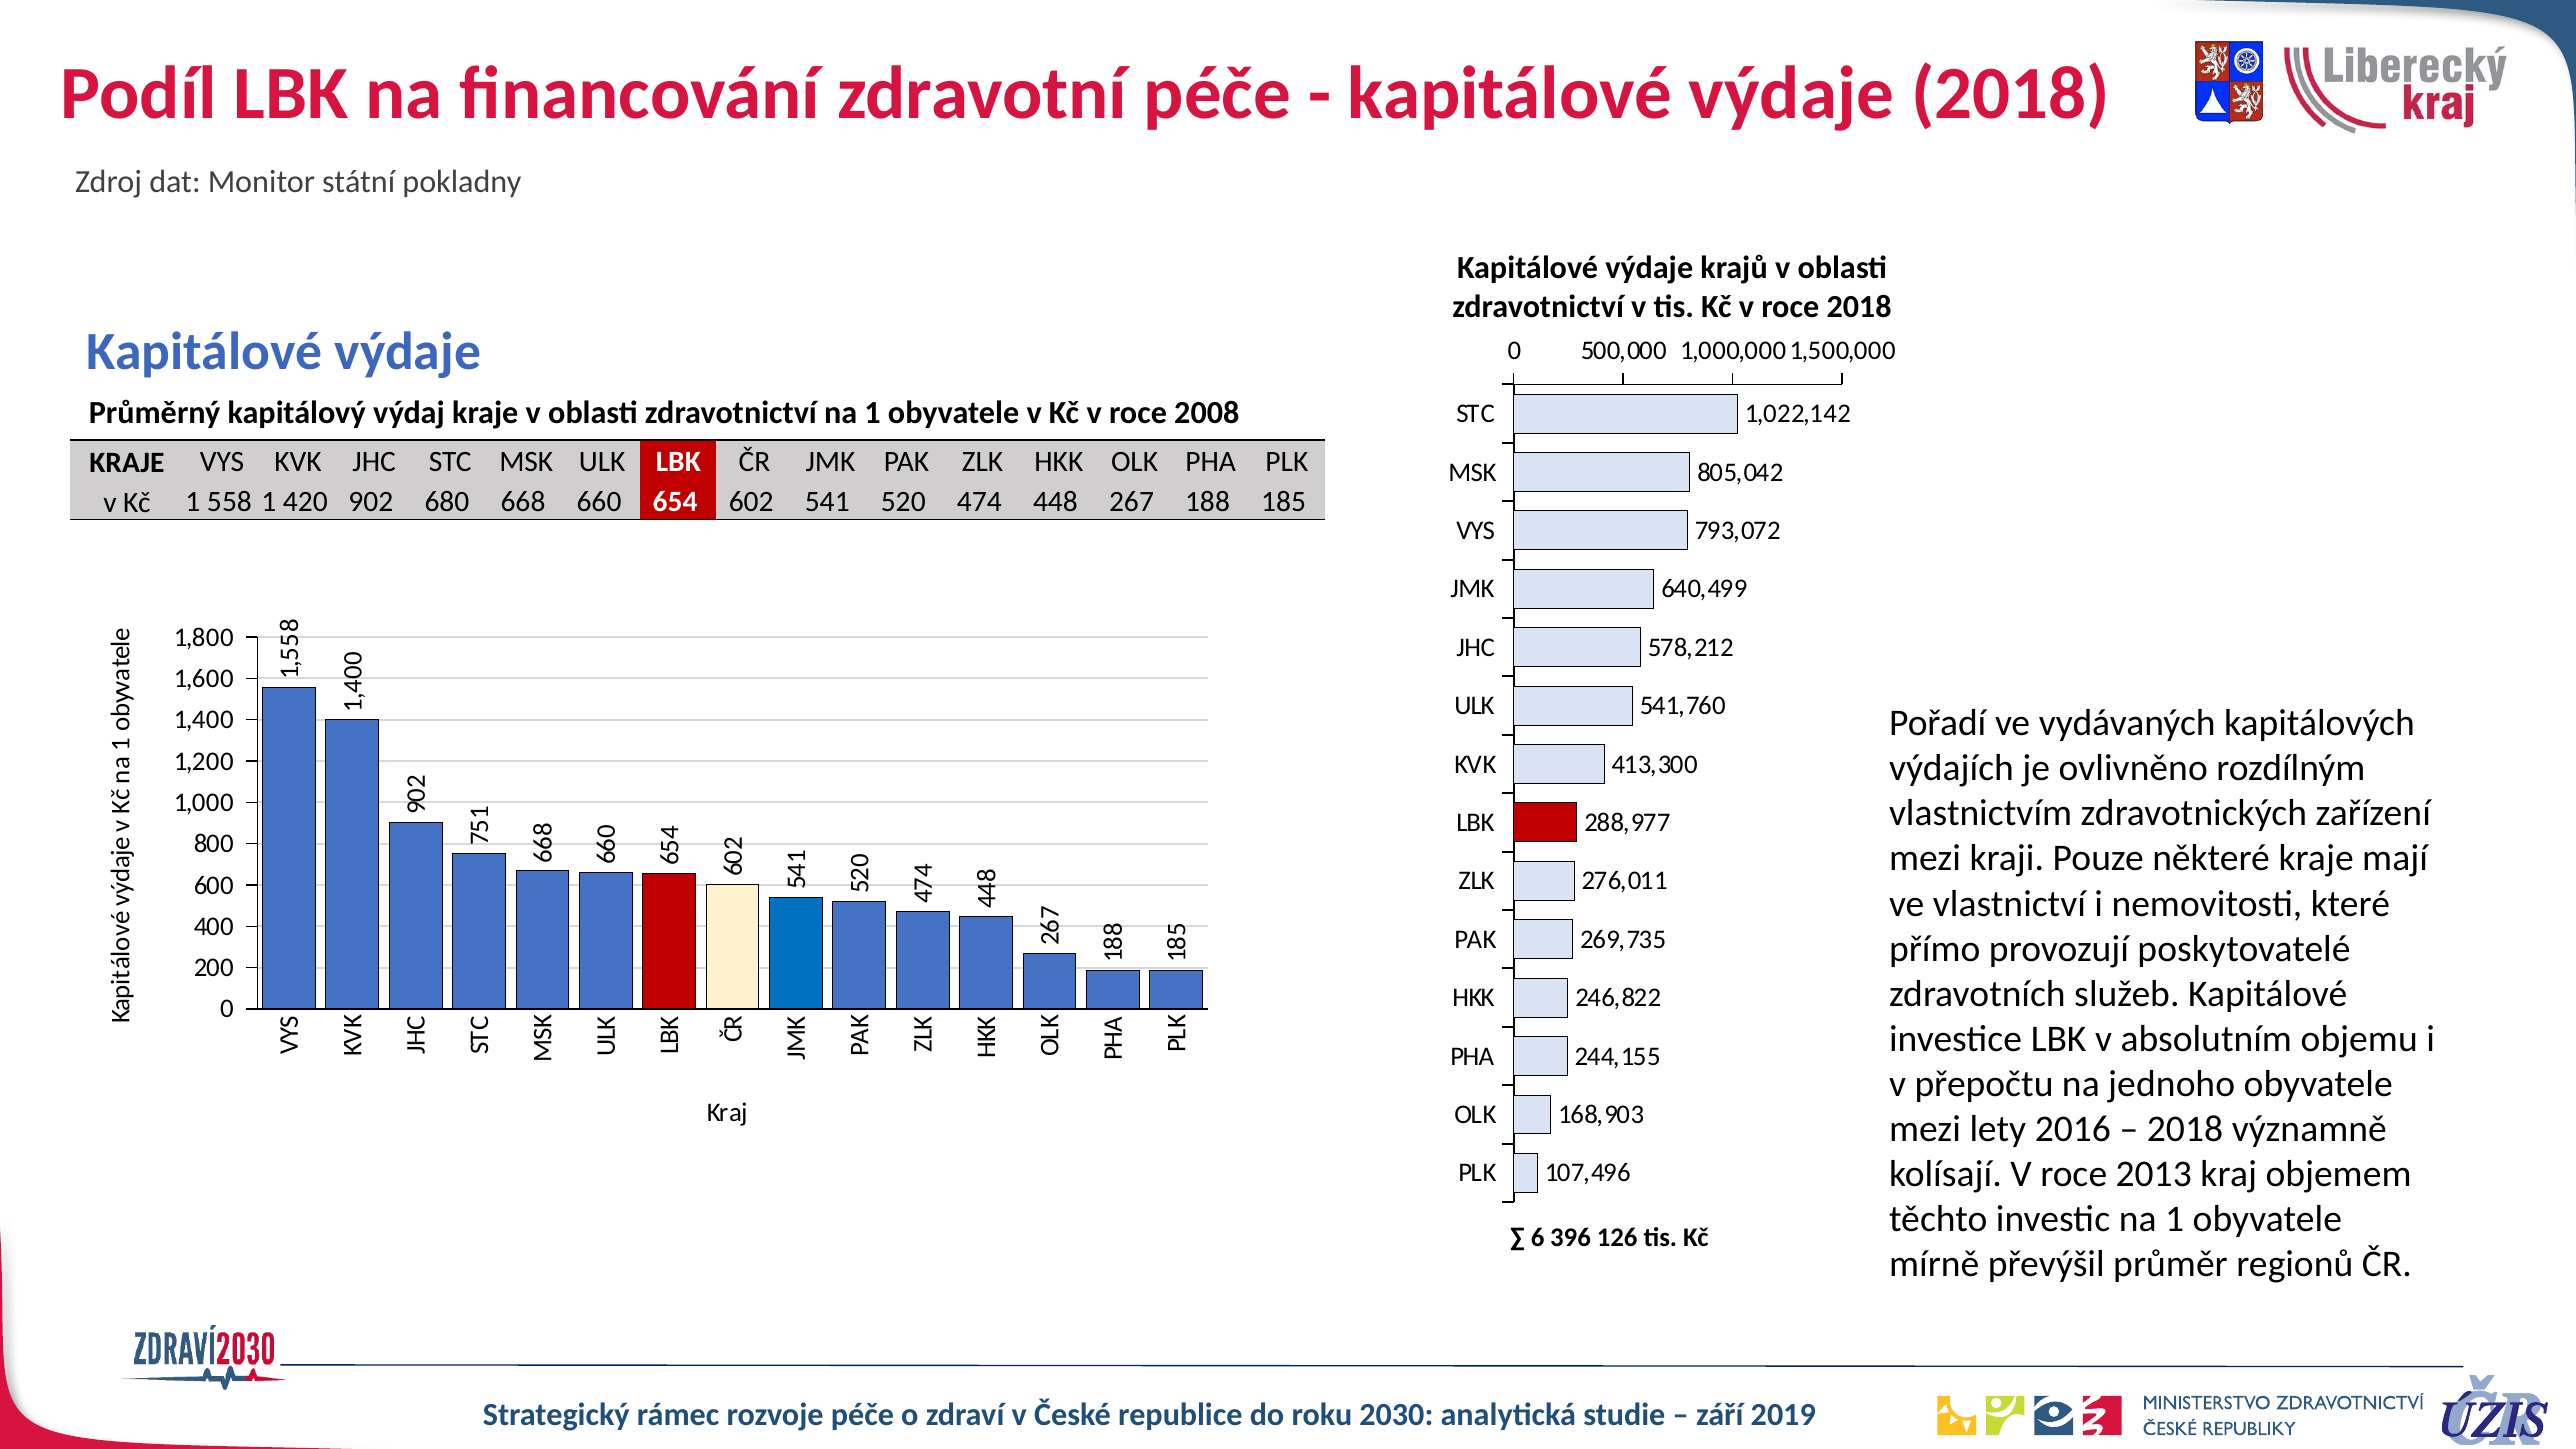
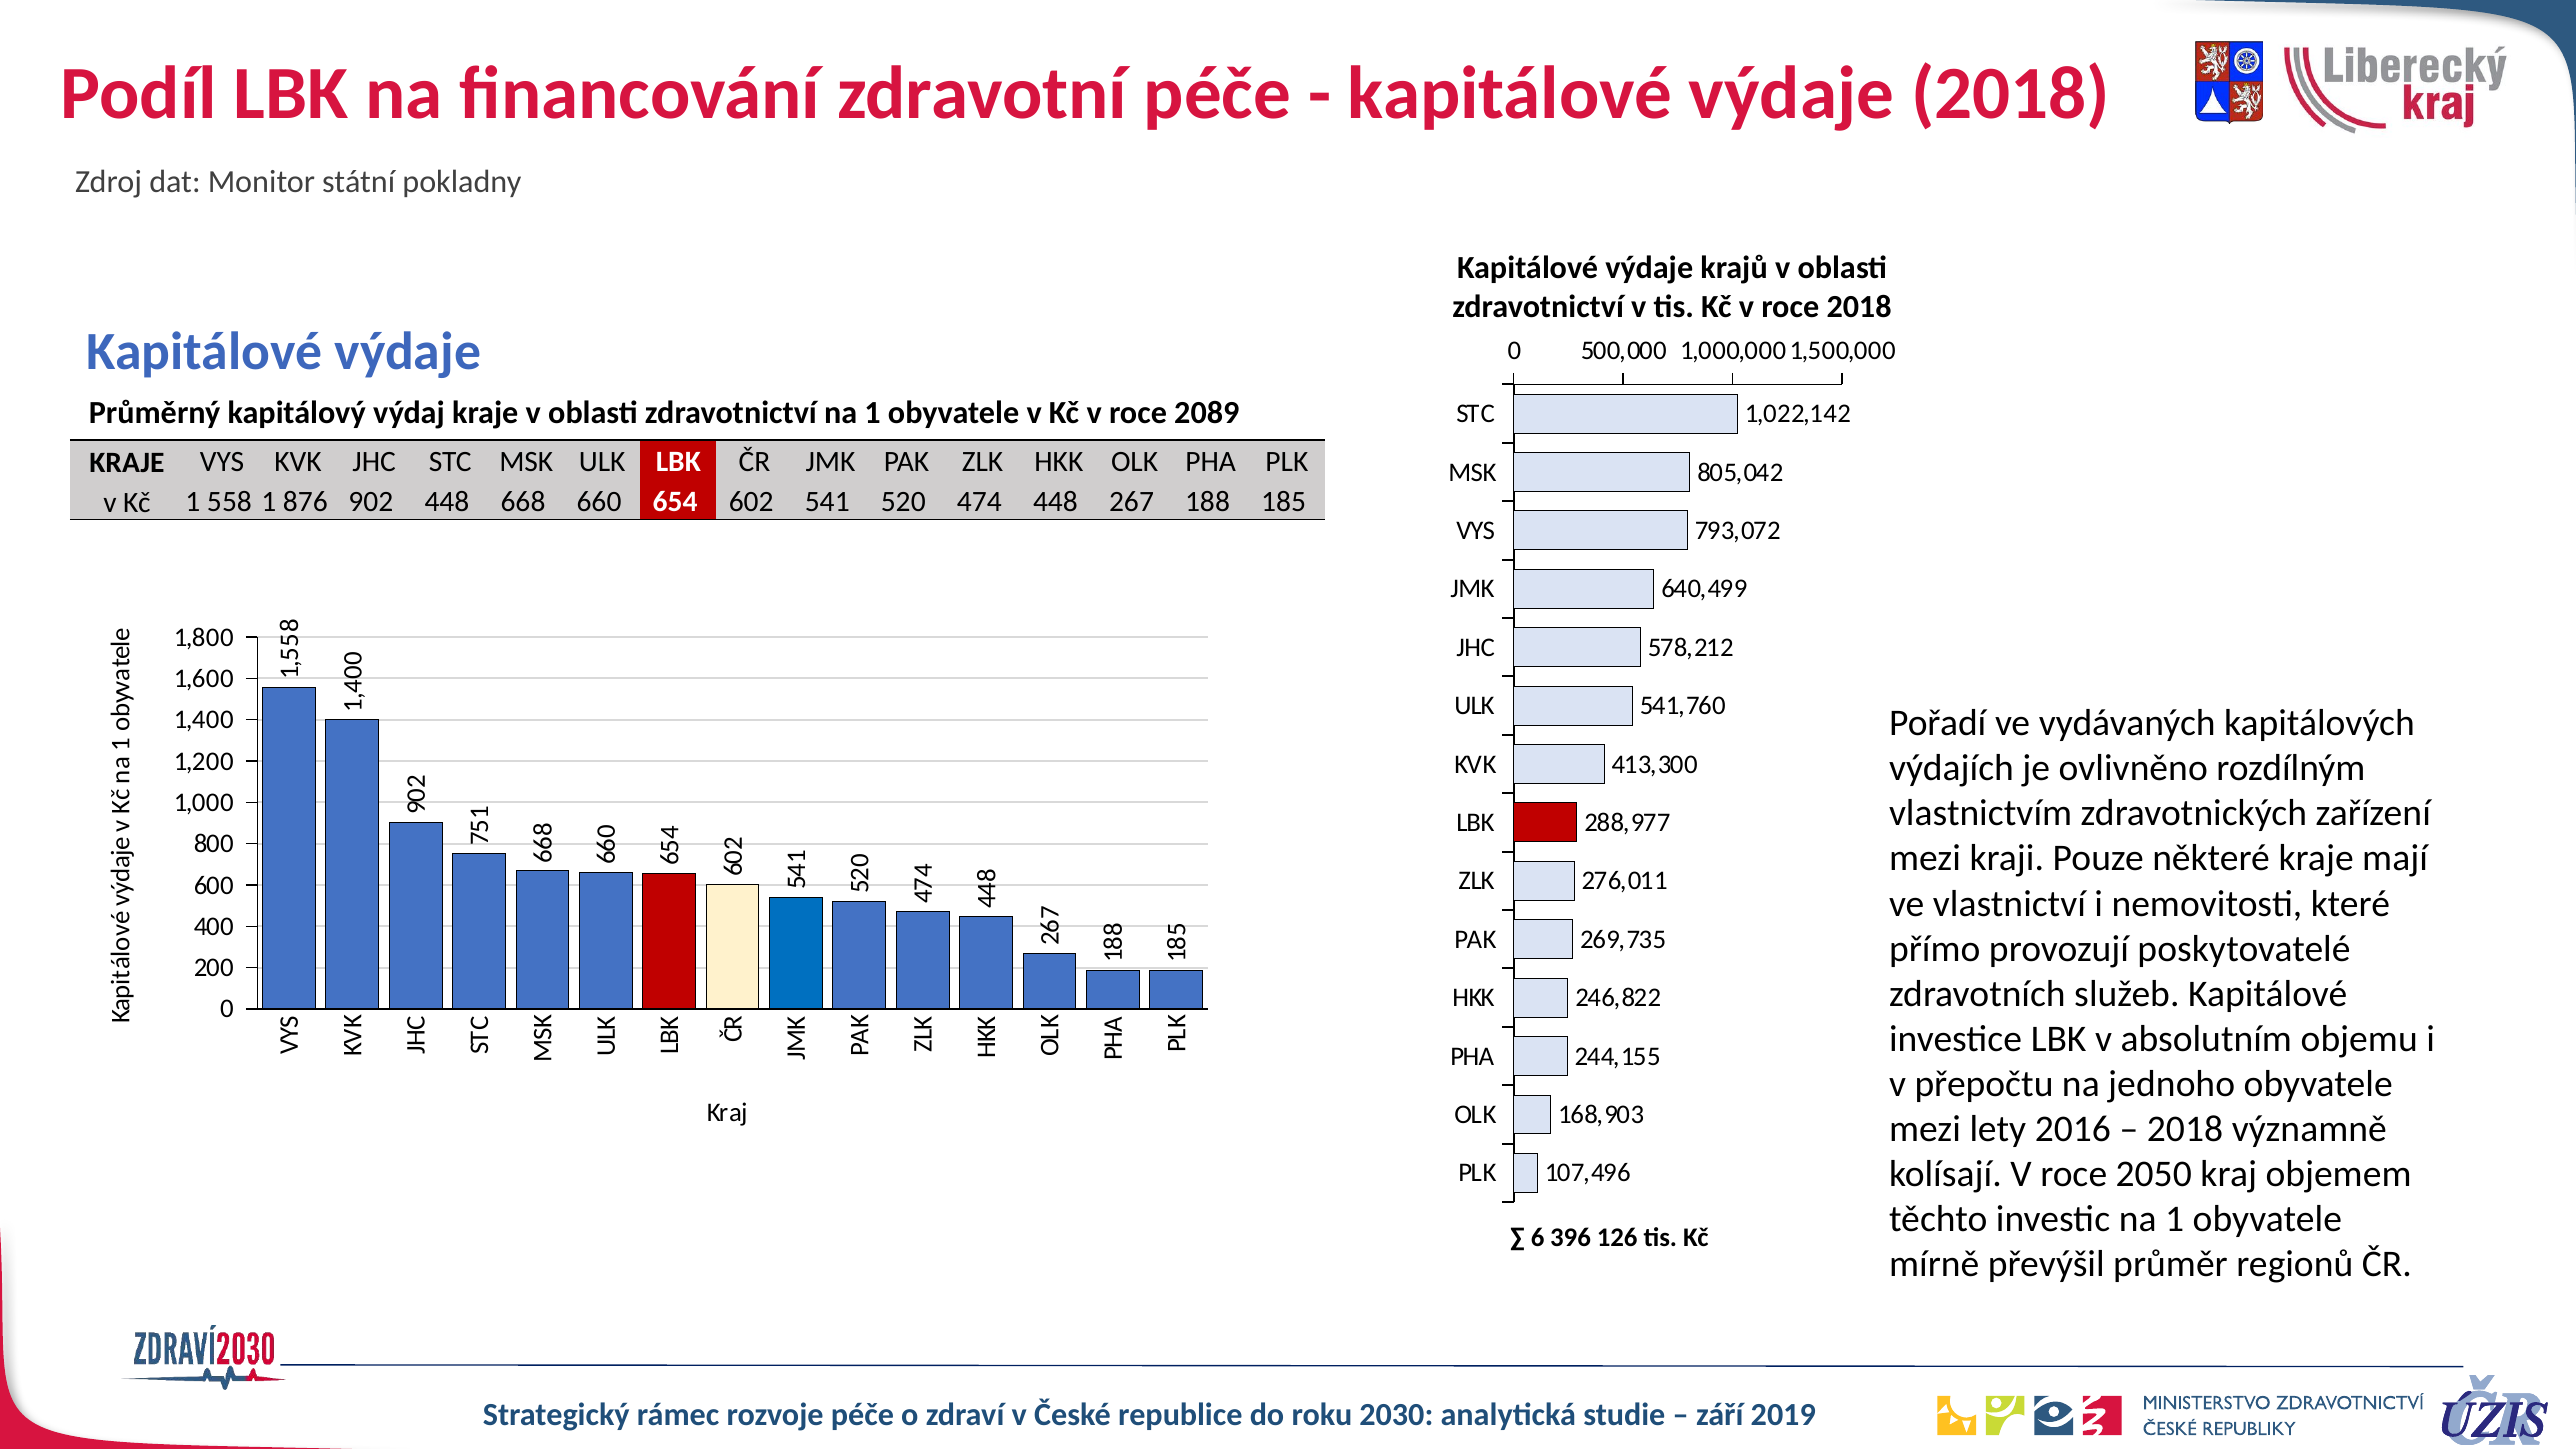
2008: 2008 -> 2089 (1207, 413)
420: 420 -> 876 (305, 502)
902 680: 680 -> 448 (447, 502)
2013: 2013 -> 2050 (2154, 1174)
